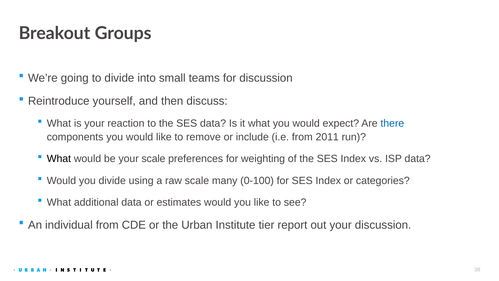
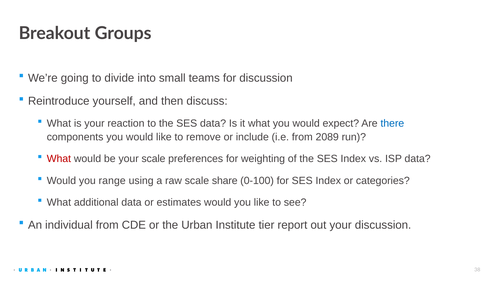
2011: 2011 -> 2089 (327, 137)
What colour: black -> red (59, 159)
you divide: divide -> range (112, 180)
many: many -> share (225, 180)
